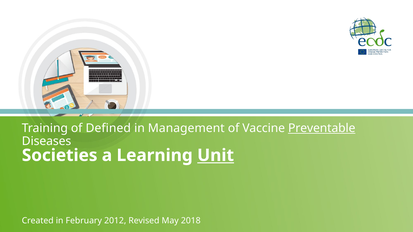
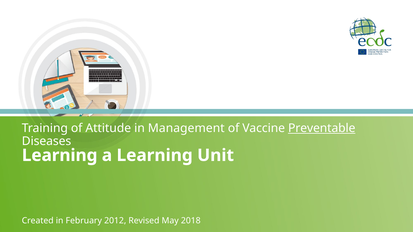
Defined: Defined -> Attitude (108, 128)
Societies: Societies -> Learning (60, 156)
Unit underline: present -> none (216, 156)
